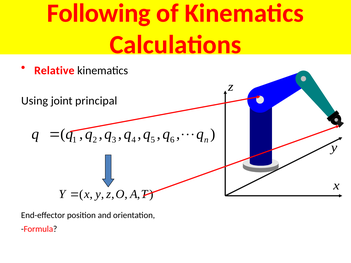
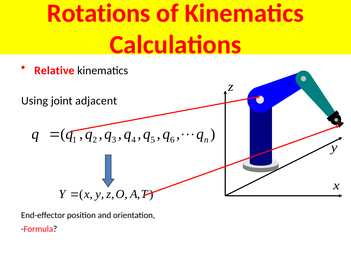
Following: Following -> Rotations (99, 13)
principal: principal -> adjacent (96, 101)
